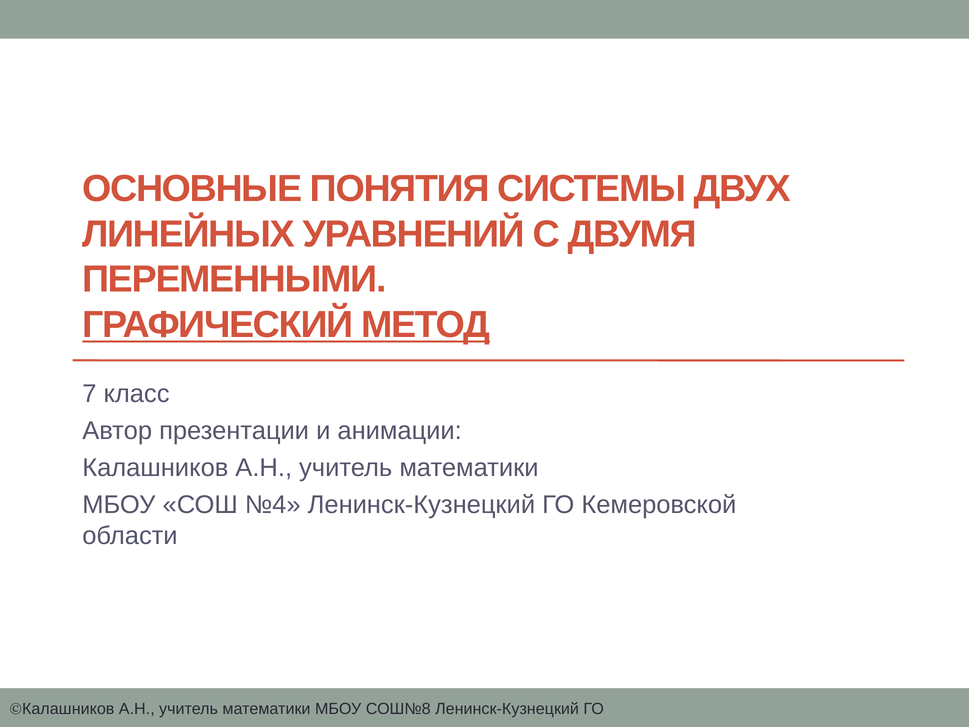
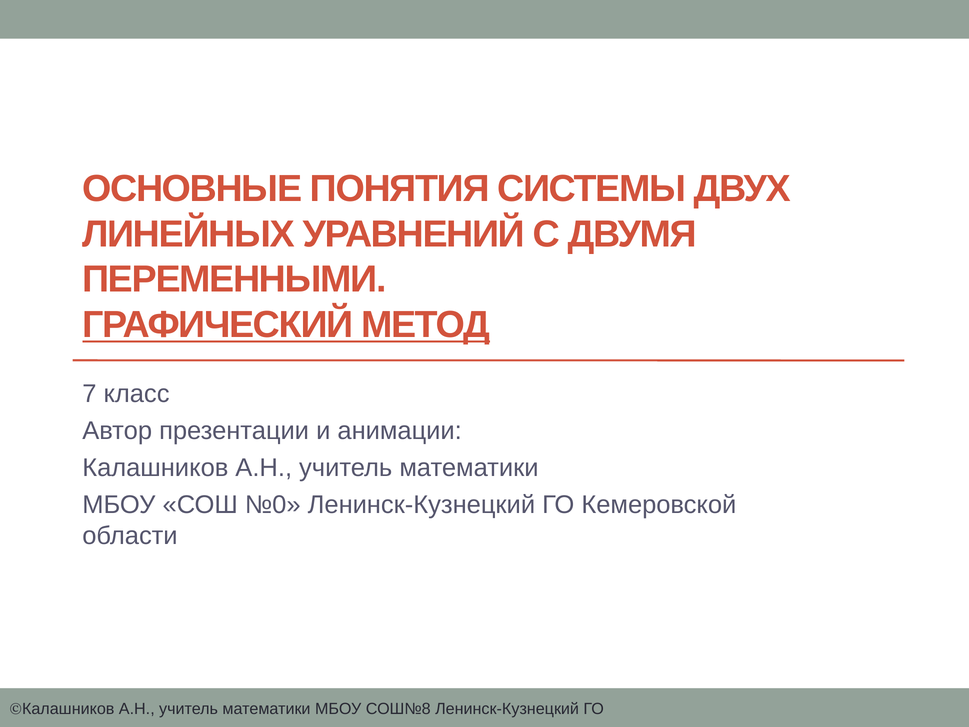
№4: №4 -> №0 (273, 505)
